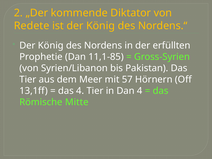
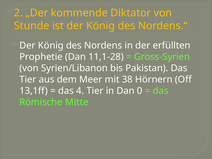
Redete: Redete -> Stunde (32, 26)
11,1-85: 11,1-85 -> 11,1-28 (106, 57)
57: 57 -> 38 (127, 79)
Dan 4: 4 -> 0 (140, 91)
